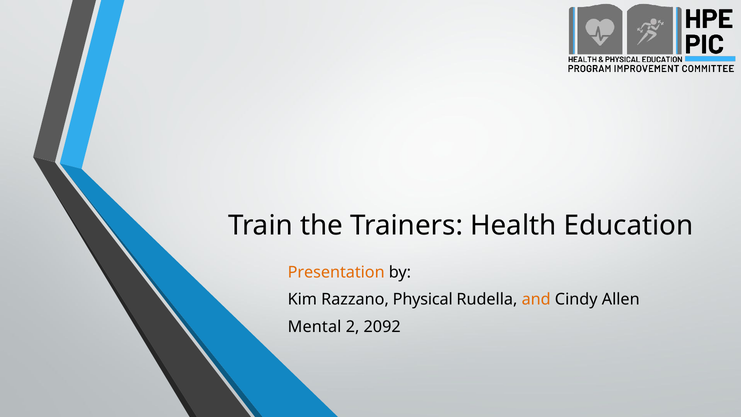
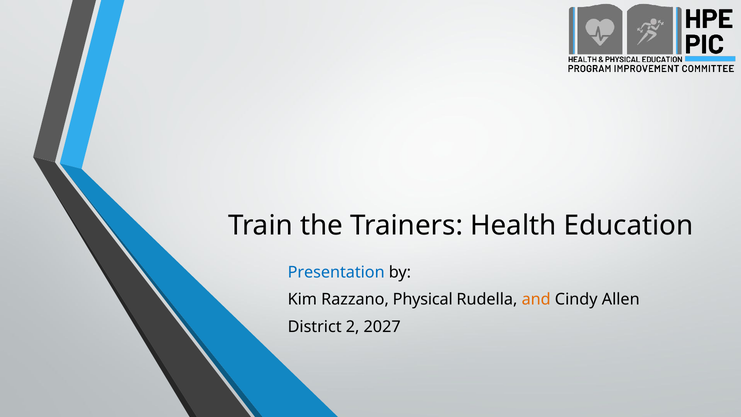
Presentation colour: orange -> blue (336, 272)
Mental: Mental -> District (315, 327)
2092: 2092 -> 2027 (382, 327)
